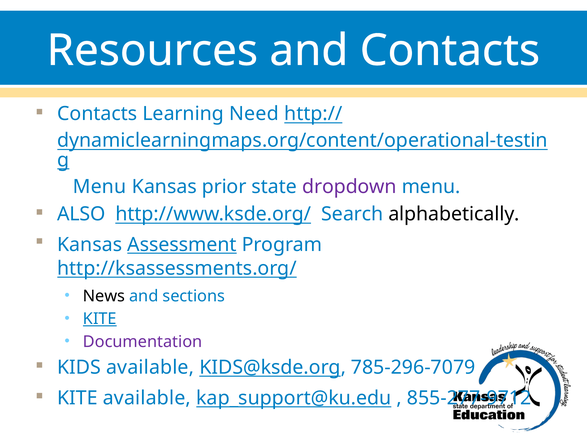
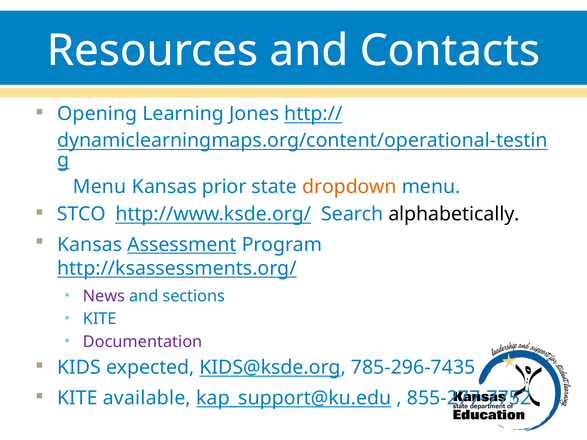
Contacts: Contacts -> Opening (97, 114)
Need: Need -> Jones (254, 114)
dropdown colour: purple -> orange (349, 187)
ALSO: ALSO -> STCO (81, 214)
News colour: black -> purple (104, 296)
KITE underline: present -> none (100, 319)
KIDS available: available -> expected (150, 367)
785-296-7079: 785-296-7079 -> 785-296-7435 (413, 367)
855-277-9712: 855-277-9712 -> 855-277-7752 (469, 398)
